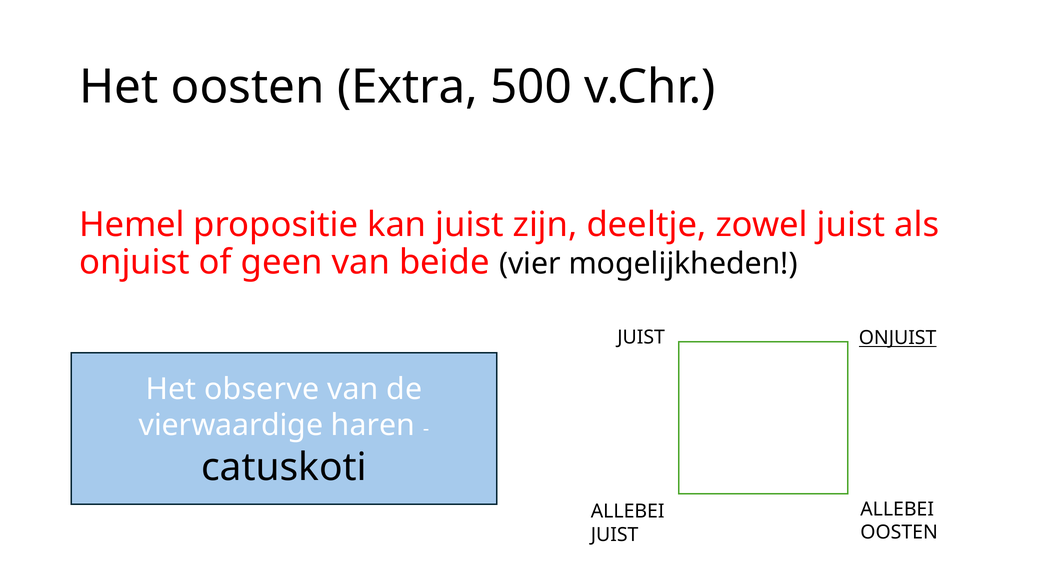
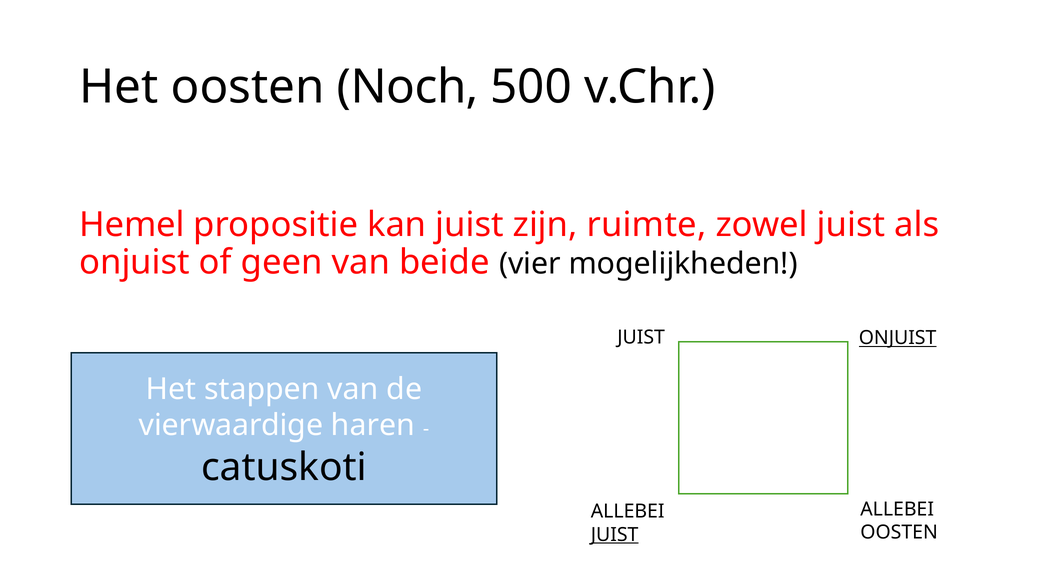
Extra: Extra -> Noch (408, 87)
deeltje: deeltje -> ruimte (646, 225)
observe: observe -> stappen (262, 389)
JUIST underline: none -> present (615, 535)
